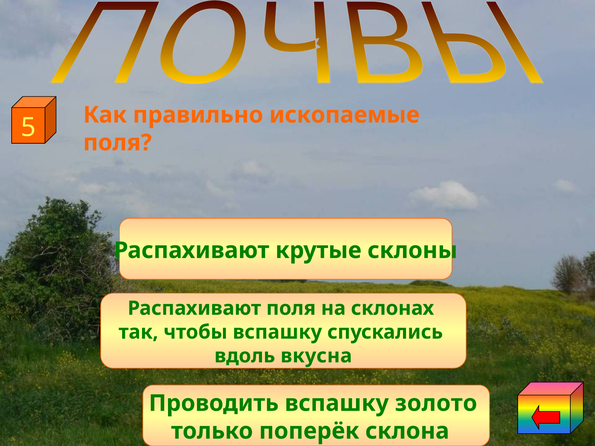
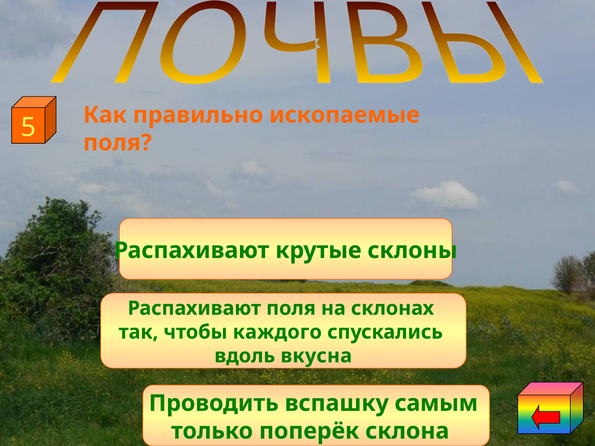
чтобы вспашку: вспашку -> каждого (277, 332)
золото: золото -> самым (436, 403)
